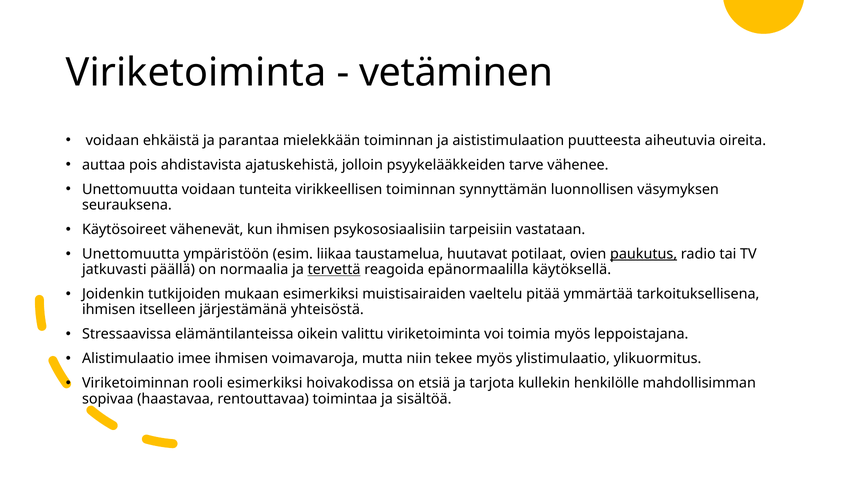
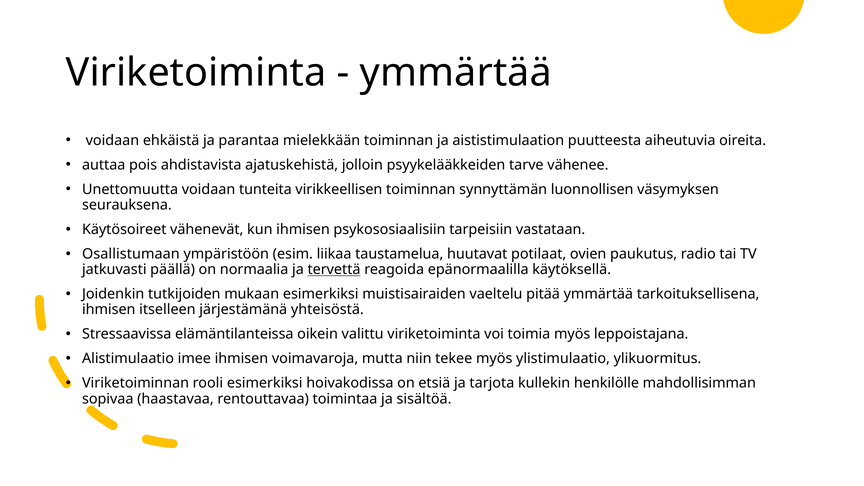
vetäminen: vetäminen -> ymmärtää (456, 73)
Unettomuutta: Unettomuutta -> Osallistumaan (131, 254)
paukutus underline: present -> none (644, 254)
